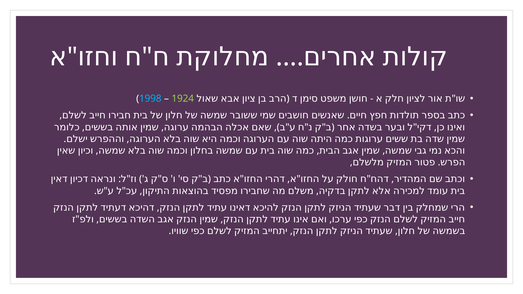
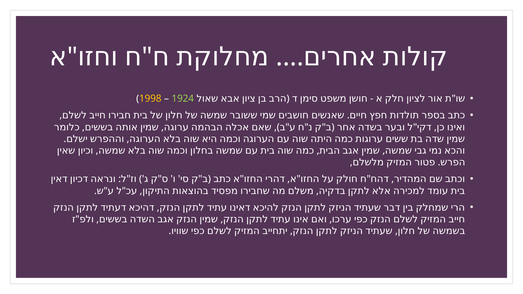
1998 colour: light blue -> yellow (150, 99)
